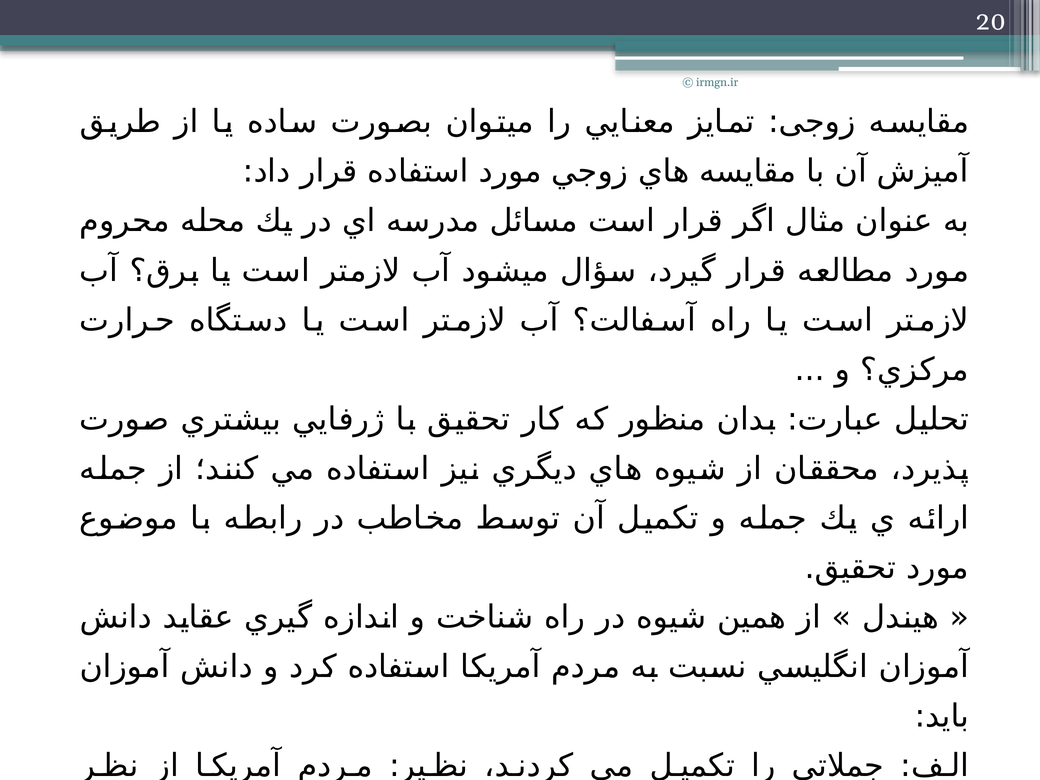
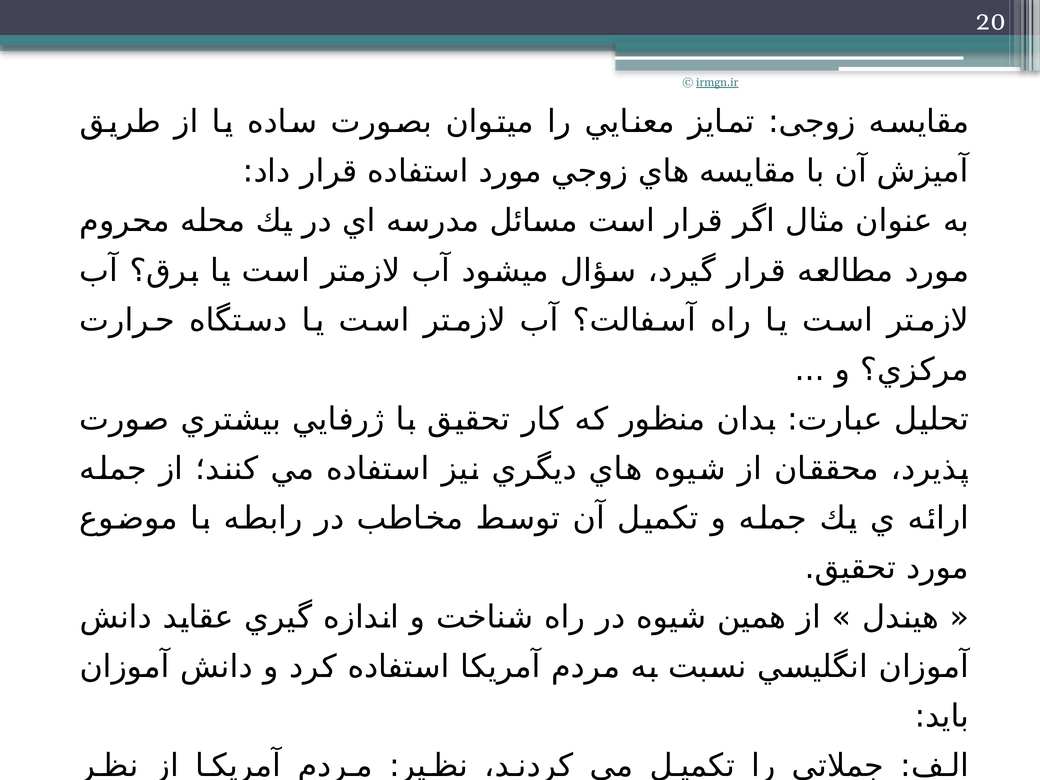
irmgn.ir underline: none -> present (717, 83)
